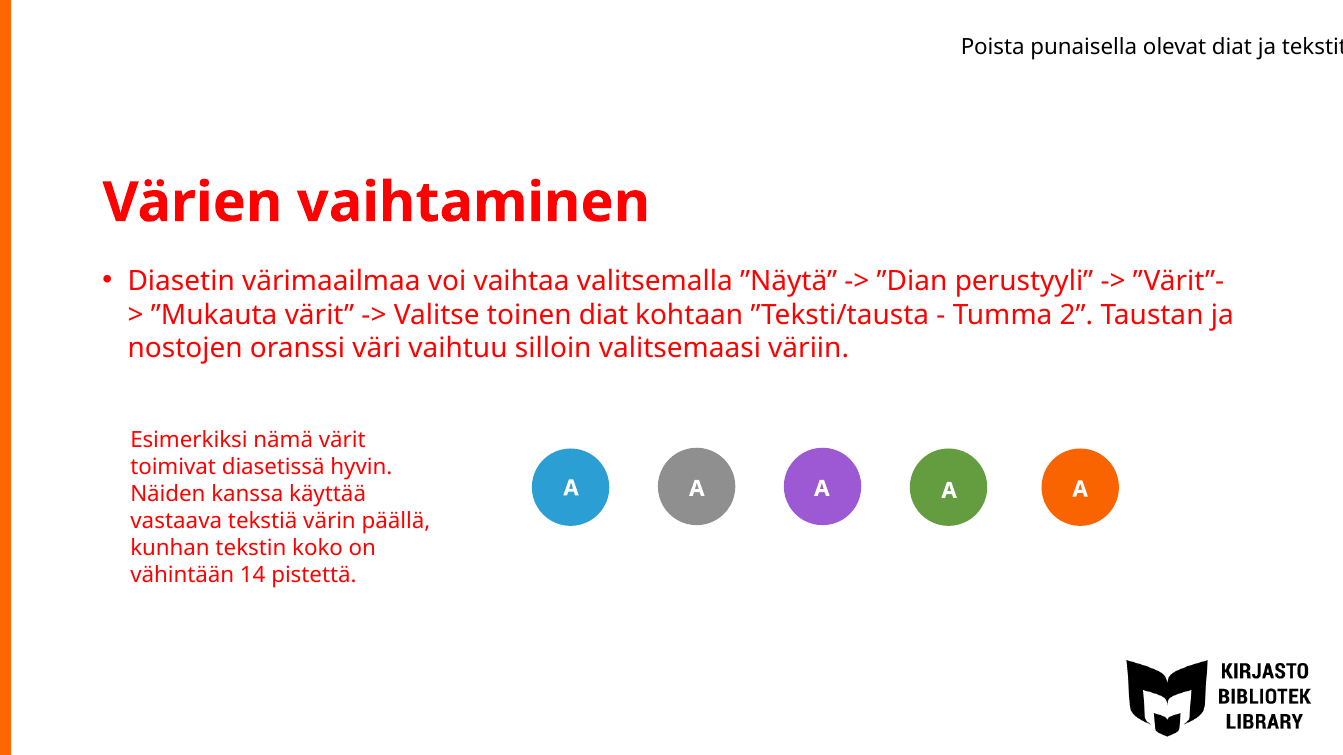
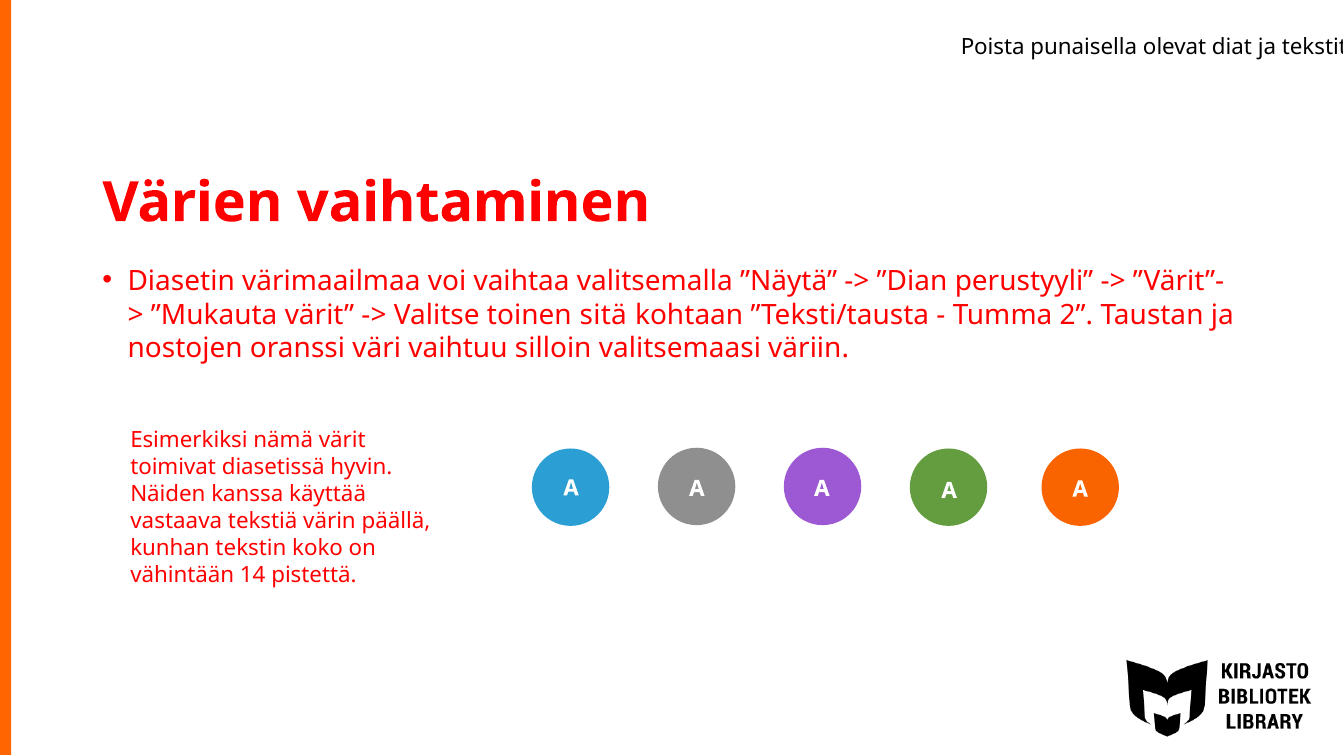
toinen diat: diat -> sitä (603, 315)
